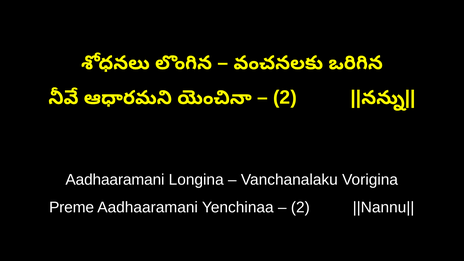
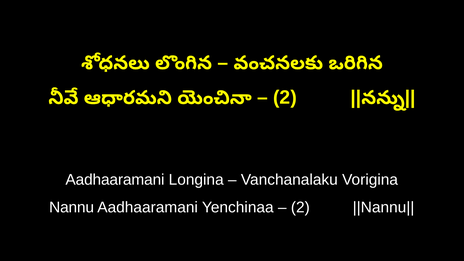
Preme: Preme -> Nannu (72, 208)
